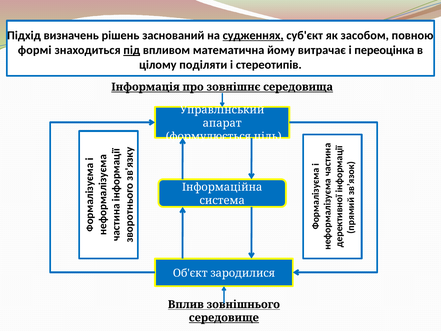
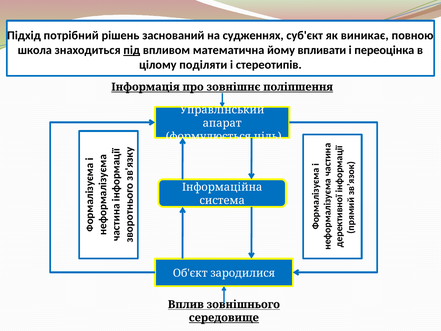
визначень: визначень -> потрібний (71, 35)
судженнях underline: present -> none (253, 35)
засобом: засобом -> виникає (365, 35)
формі: формі -> школа (35, 50)
витрачає: витрачає -> впливати (322, 50)
середовища: середовища -> поліпшення (298, 87)
